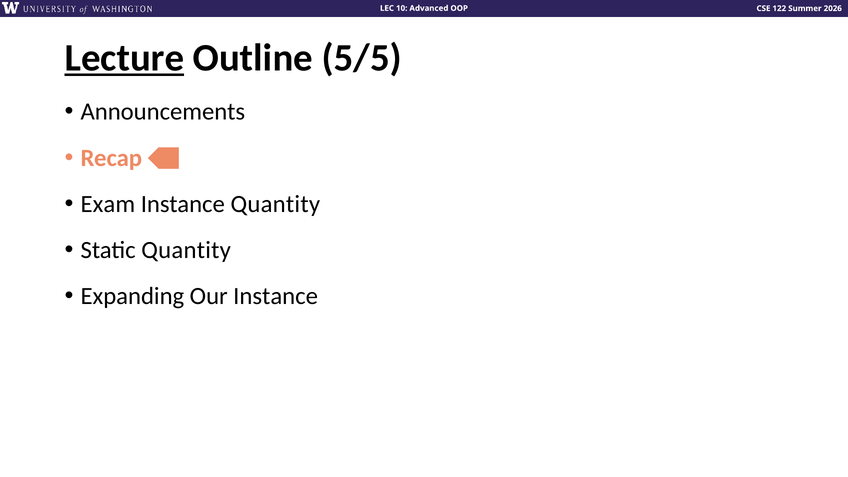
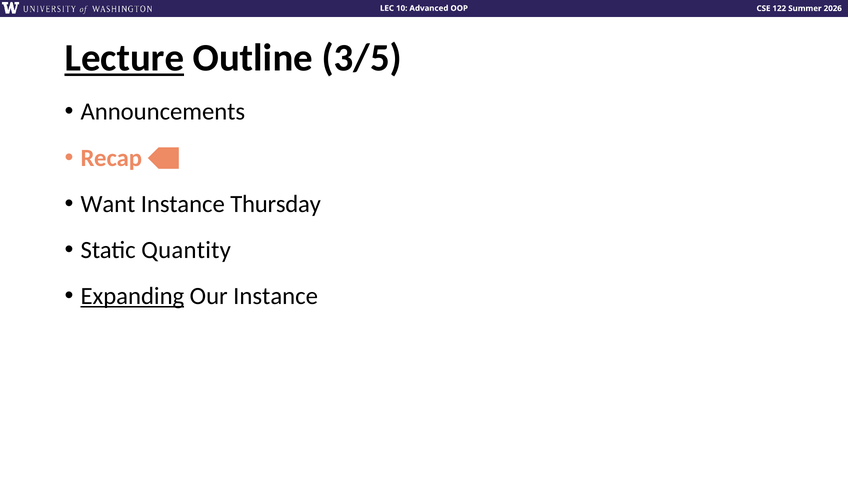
5/5: 5/5 -> 3/5 (362, 58)
Exam: Exam -> Want (108, 204)
Instance Quantity: Quantity -> Thursday (276, 204)
Expanding underline: none -> present (132, 296)
